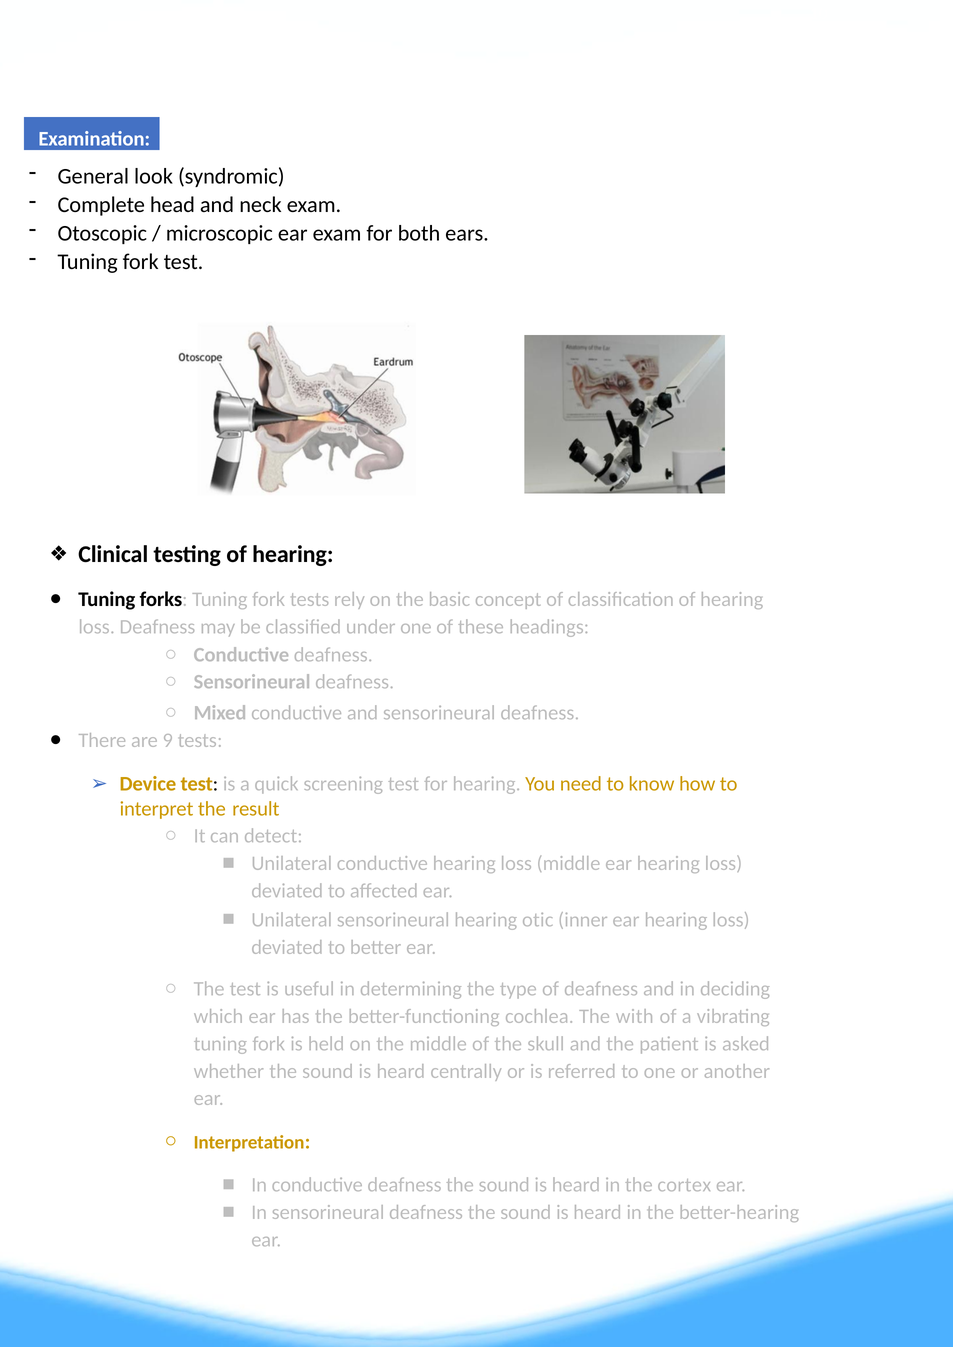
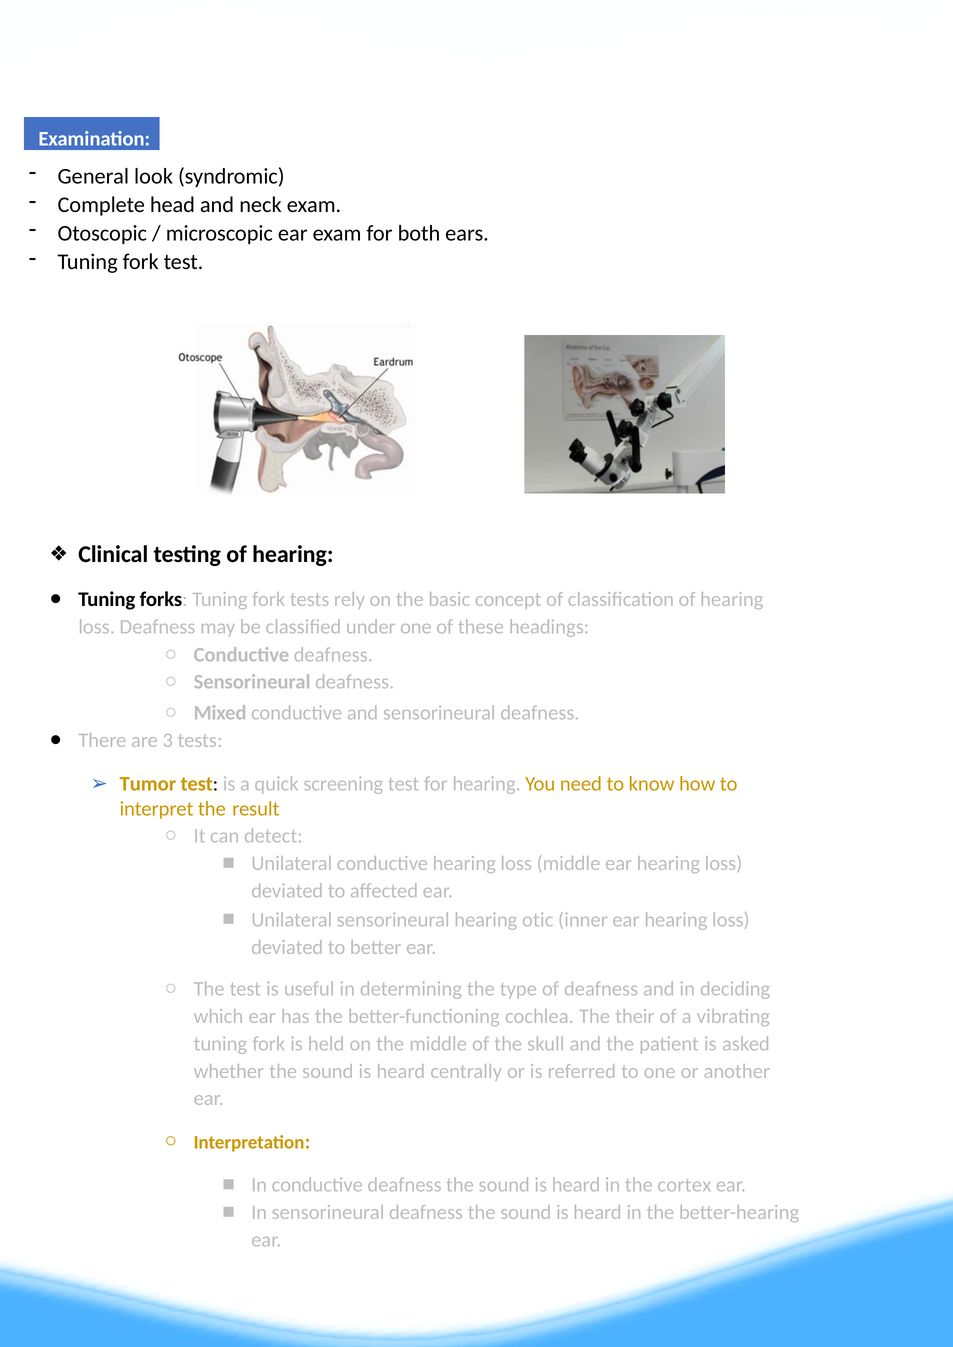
9: 9 -> 3 (168, 741)
Device: Device -> Tumor (148, 784)
with: with -> their (635, 1017)
